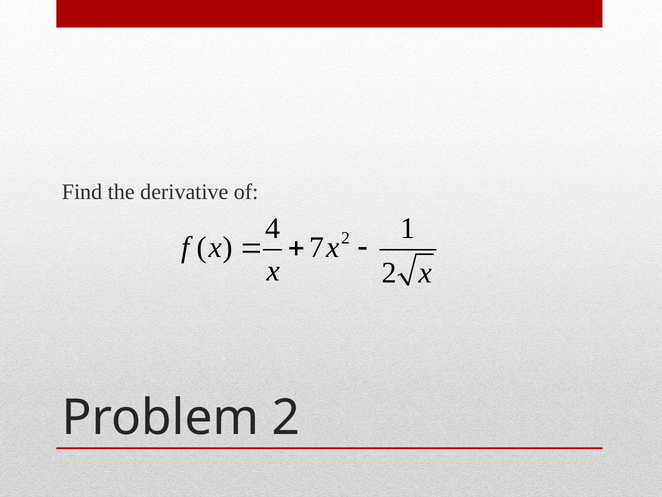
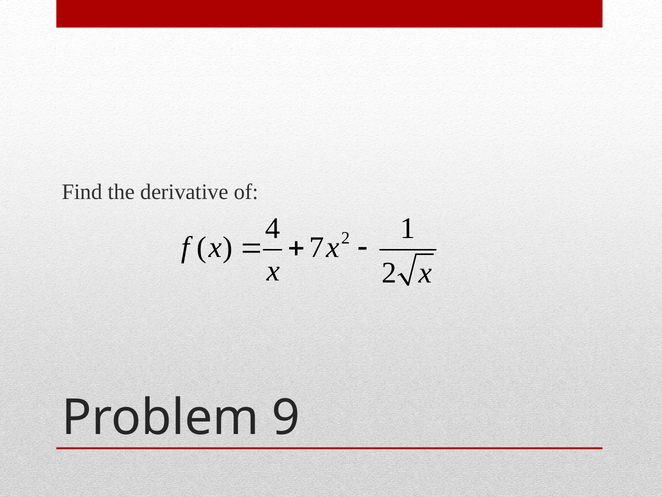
Problem 2: 2 -> 9 (286, 417)
